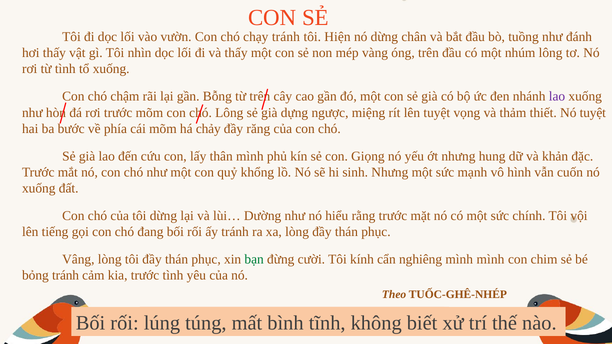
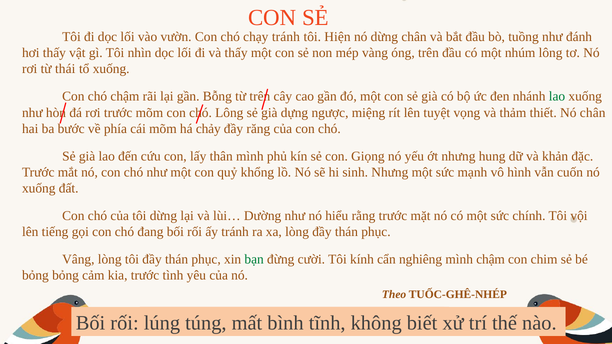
từ tình: tình -> thái (65, 69)
lao colour: purple -> green (557, 97)
Nó tuyệt: tuyệt -> chân (593, 113)
mình mình: mình -> chậm (491, 260)
bỏng tránh: tránh -> bỏng (66, 276)
